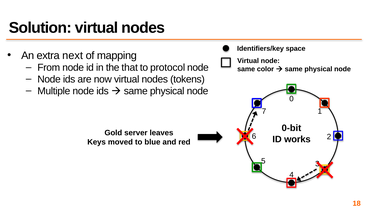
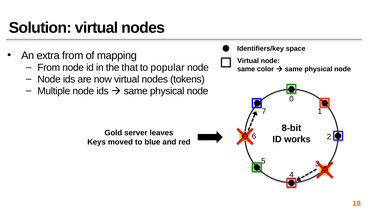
extra next: next -> from (73, 55)
protocol: protocol -> popular (168, 68)
0-bit: 0-bit -> 8-bit (291, 128)
